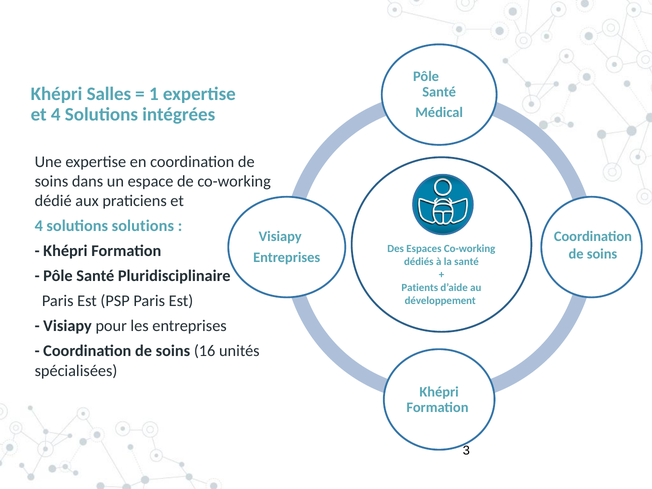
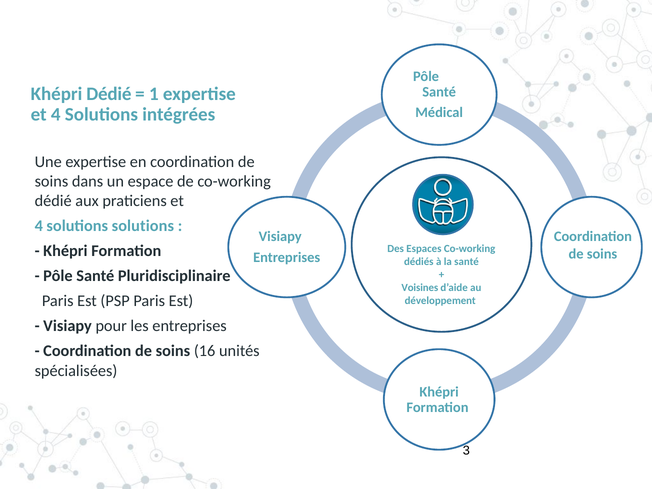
Khépri Salles: Salles -> Dédié (109, 94)
Patients: Patients -> Voisines (420, 288)
